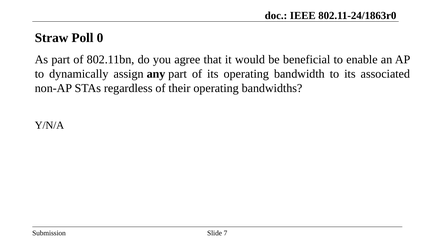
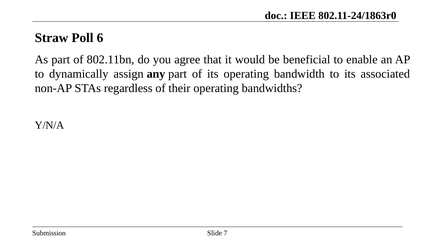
0: 0 -> 6 (100, 38)
